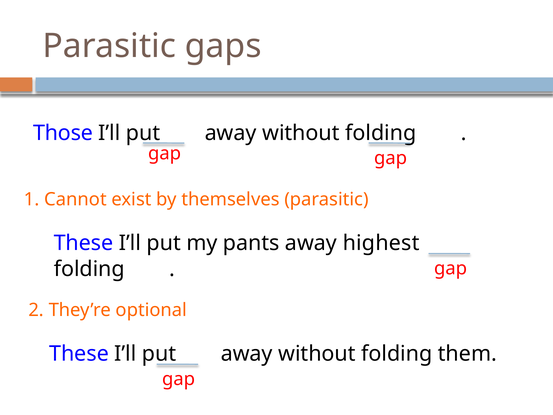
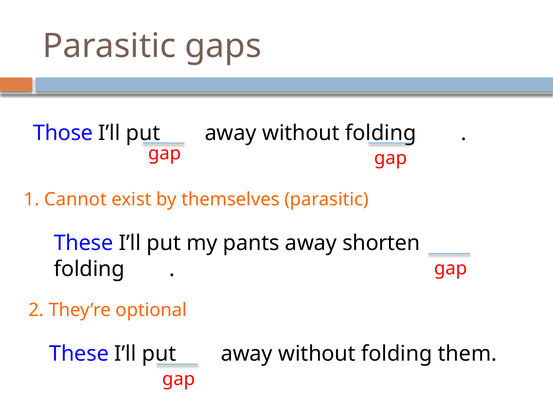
highest: highest -> shorten (381, 243)
